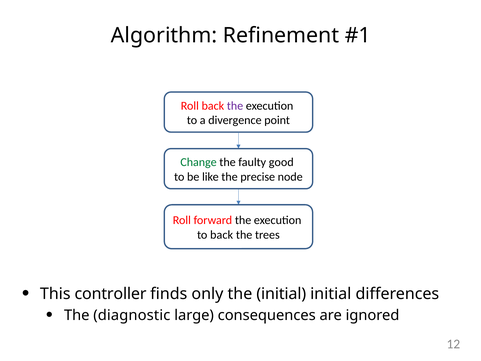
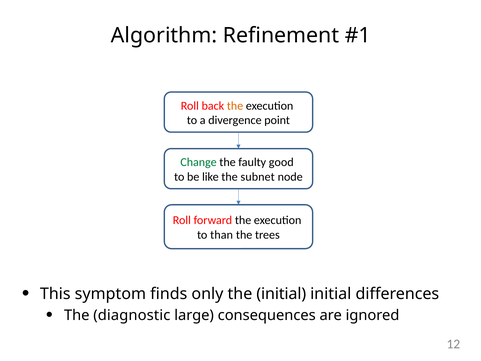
the colour: purple -> orange (235, 106)
precise: precise -> subnet (258, 177)
to back: back -> than (222, 235)
controller: controller -> symptom (110, 294)
